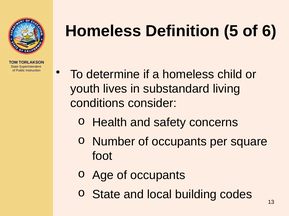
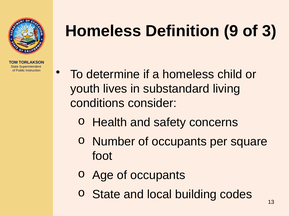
5: 5 -> 9 (231, 31)
6: 6 -> 3 (269, 31)
